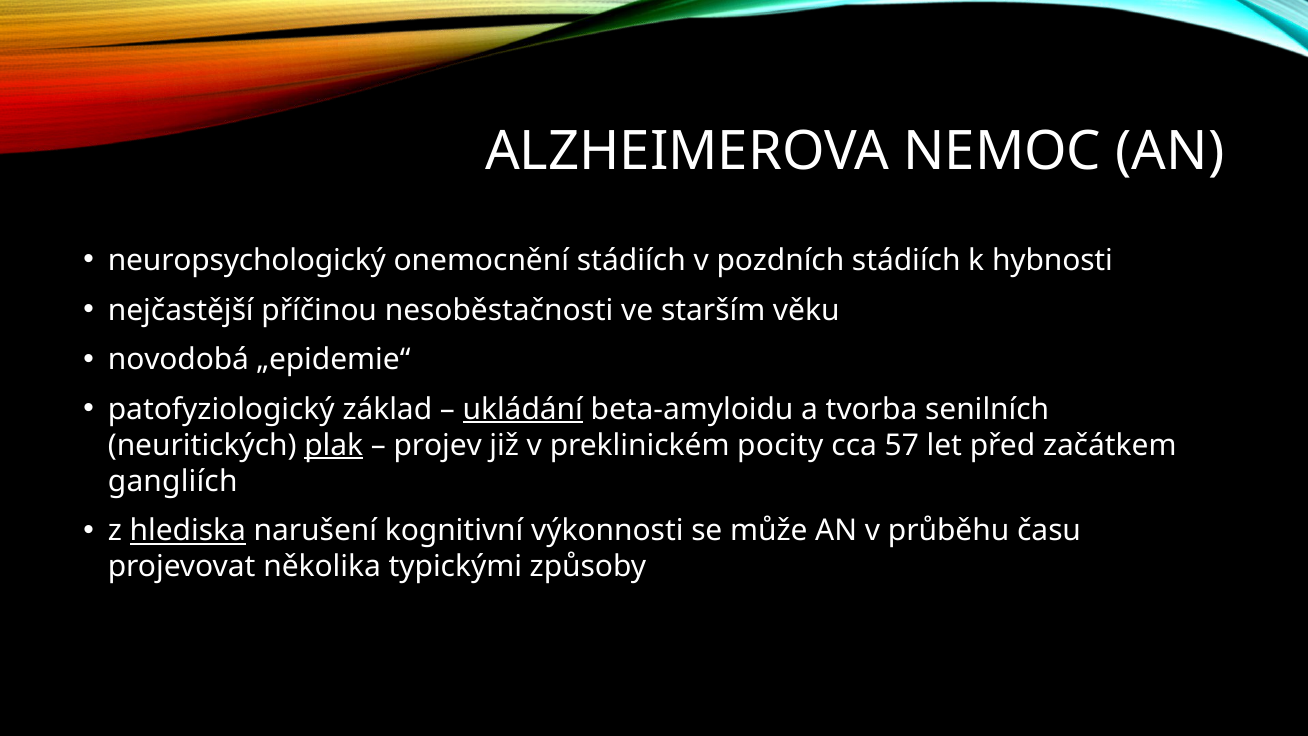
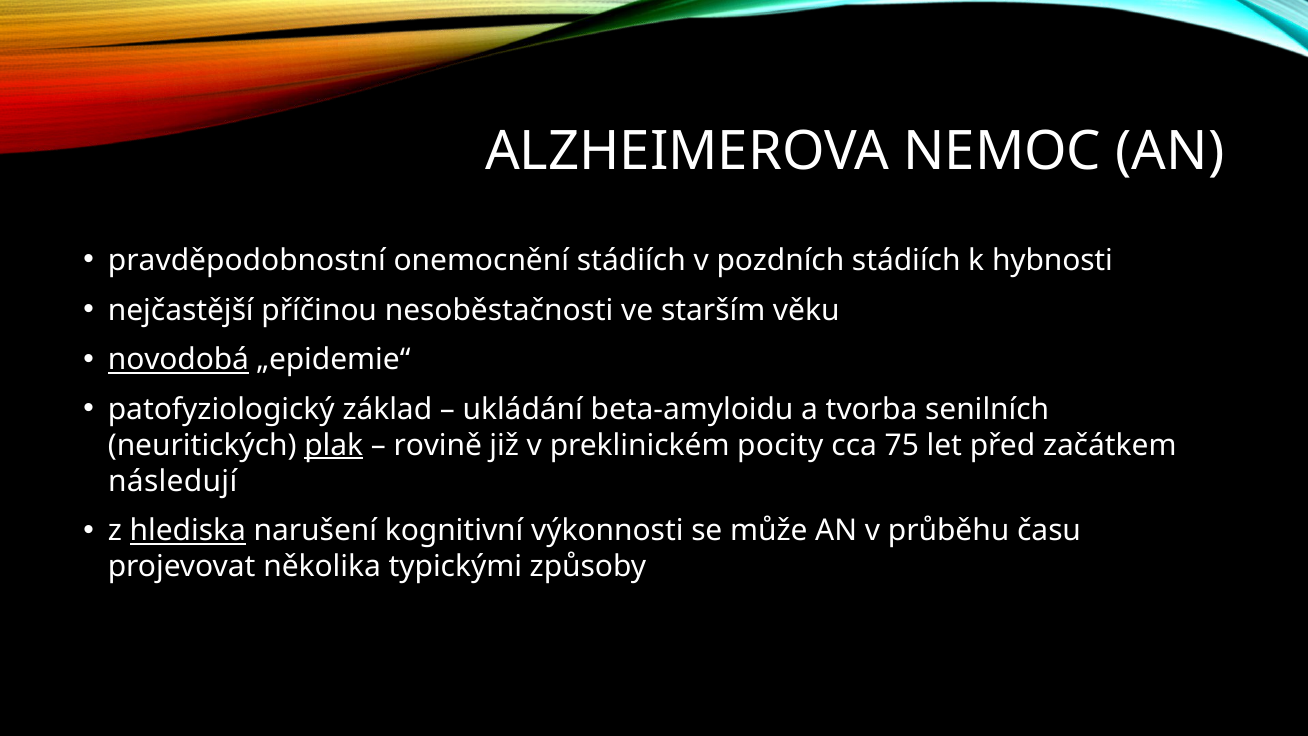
neuropsychologický: neuropsychologický -> pravděpodobnostní (247, 260)
novodobá underline: none -> present (178, 360)
ukládání underline: present -> none (523, 409)
projev: projev -> rovině (438, 445)
57: 57 -> 75 (902, 445)
gangliích: gangliích -> následují (173, 481)
